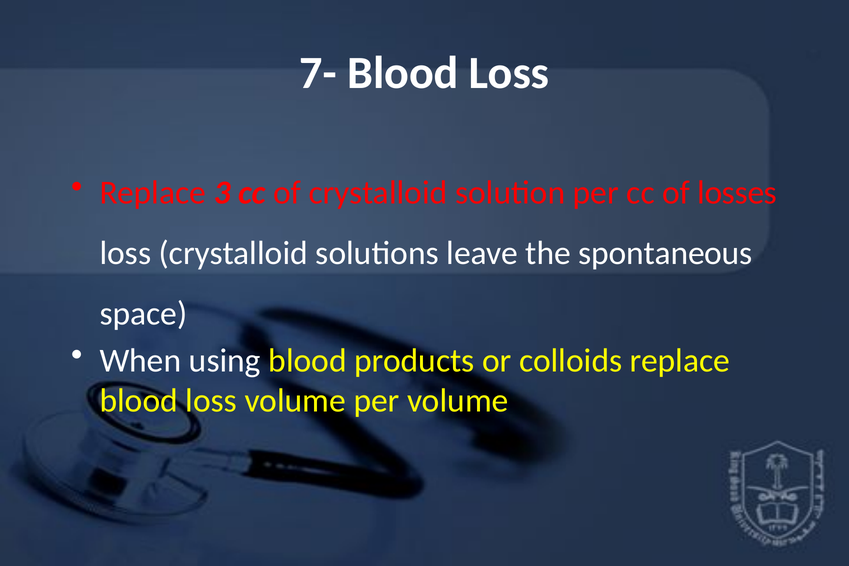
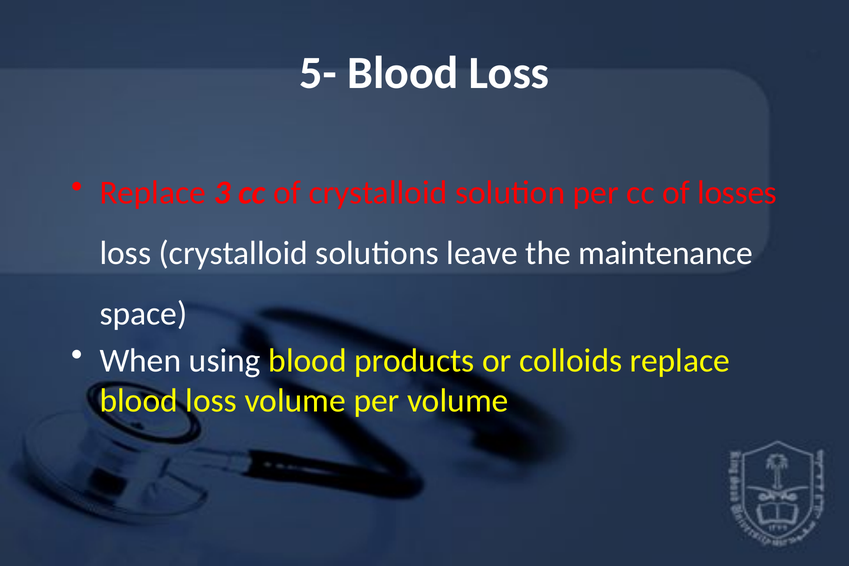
7-: 7- -> 5- (318, 73)
spontaneous: spontaneous -> maintenance (666, 253)
